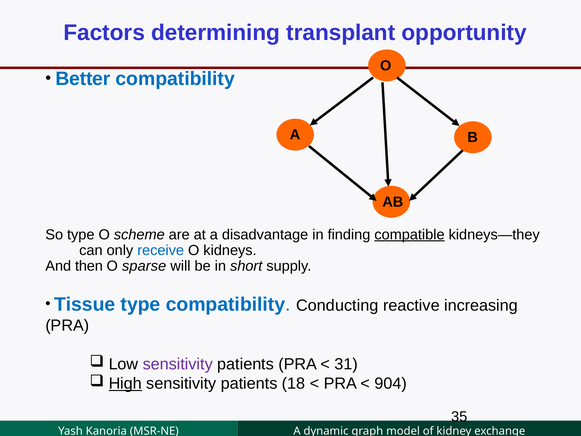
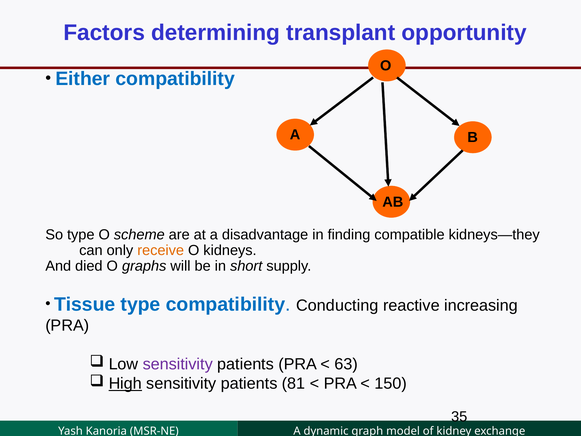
Better: Better -> Either (83, 79)
compatible underline: present -> none (409, 234)
receive colour: blue -> orange (161, 250)
then: then -> died (89, 266)
sparse: sparse -> graphs (144, 266)
31: 31 -> 63 (346, 364)
18: 18 -> 81 (294, 383)
904: 904 -> 150 (391, 383)
